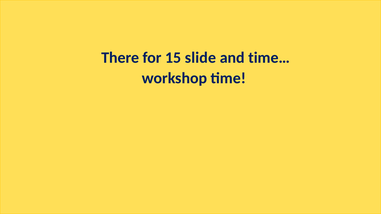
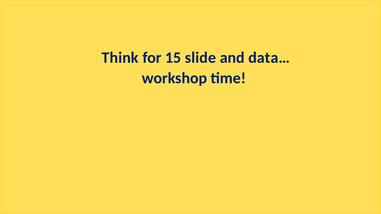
There: There -> Think (120, 58)
time…: time… -> data… (269, 58)
